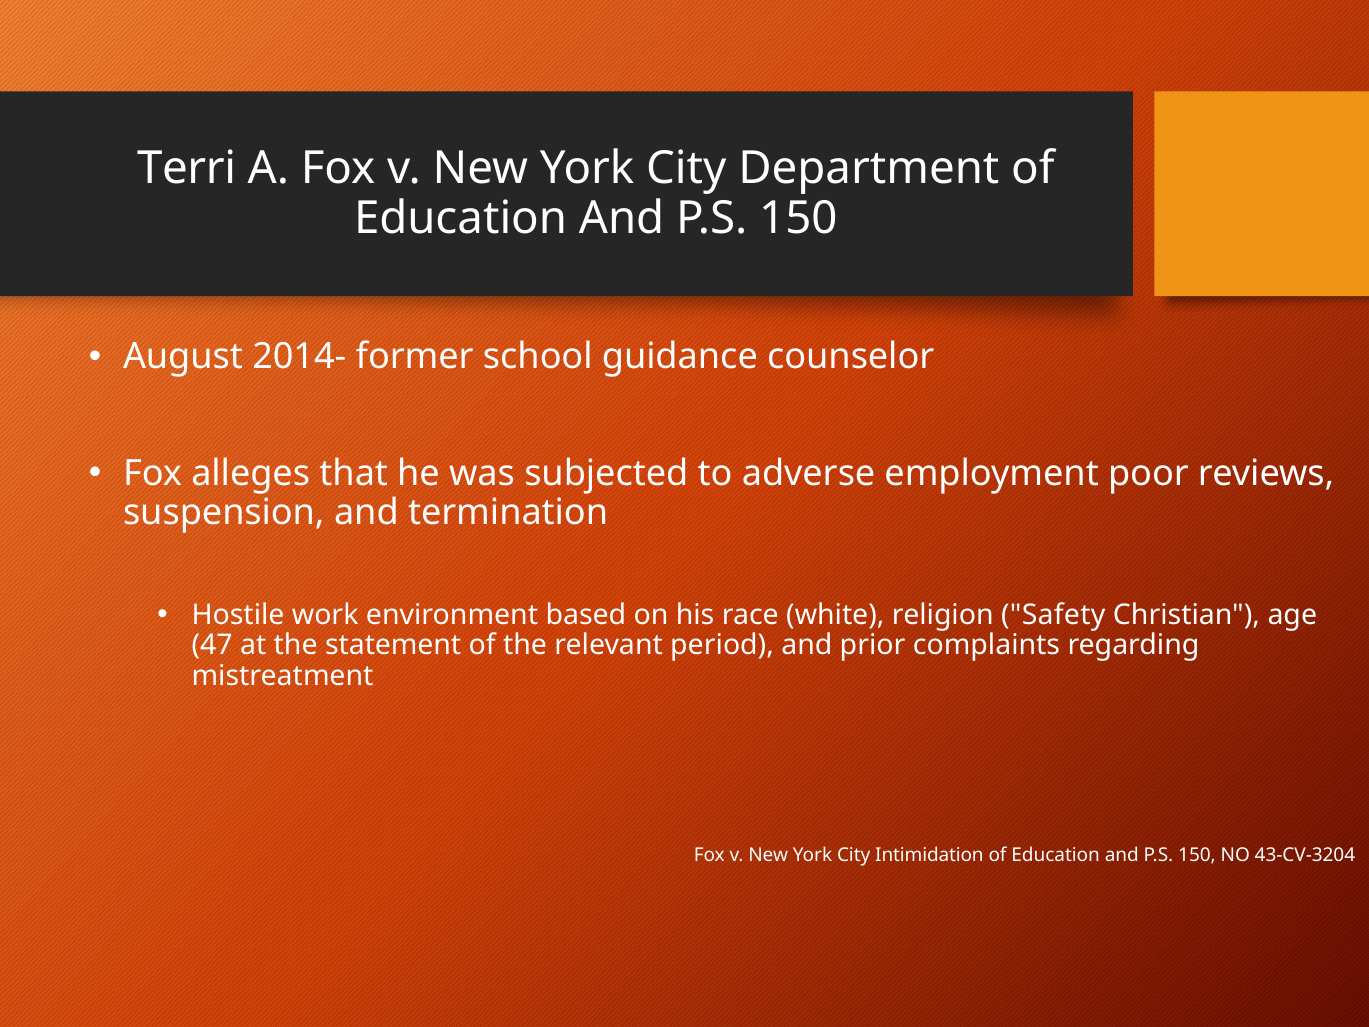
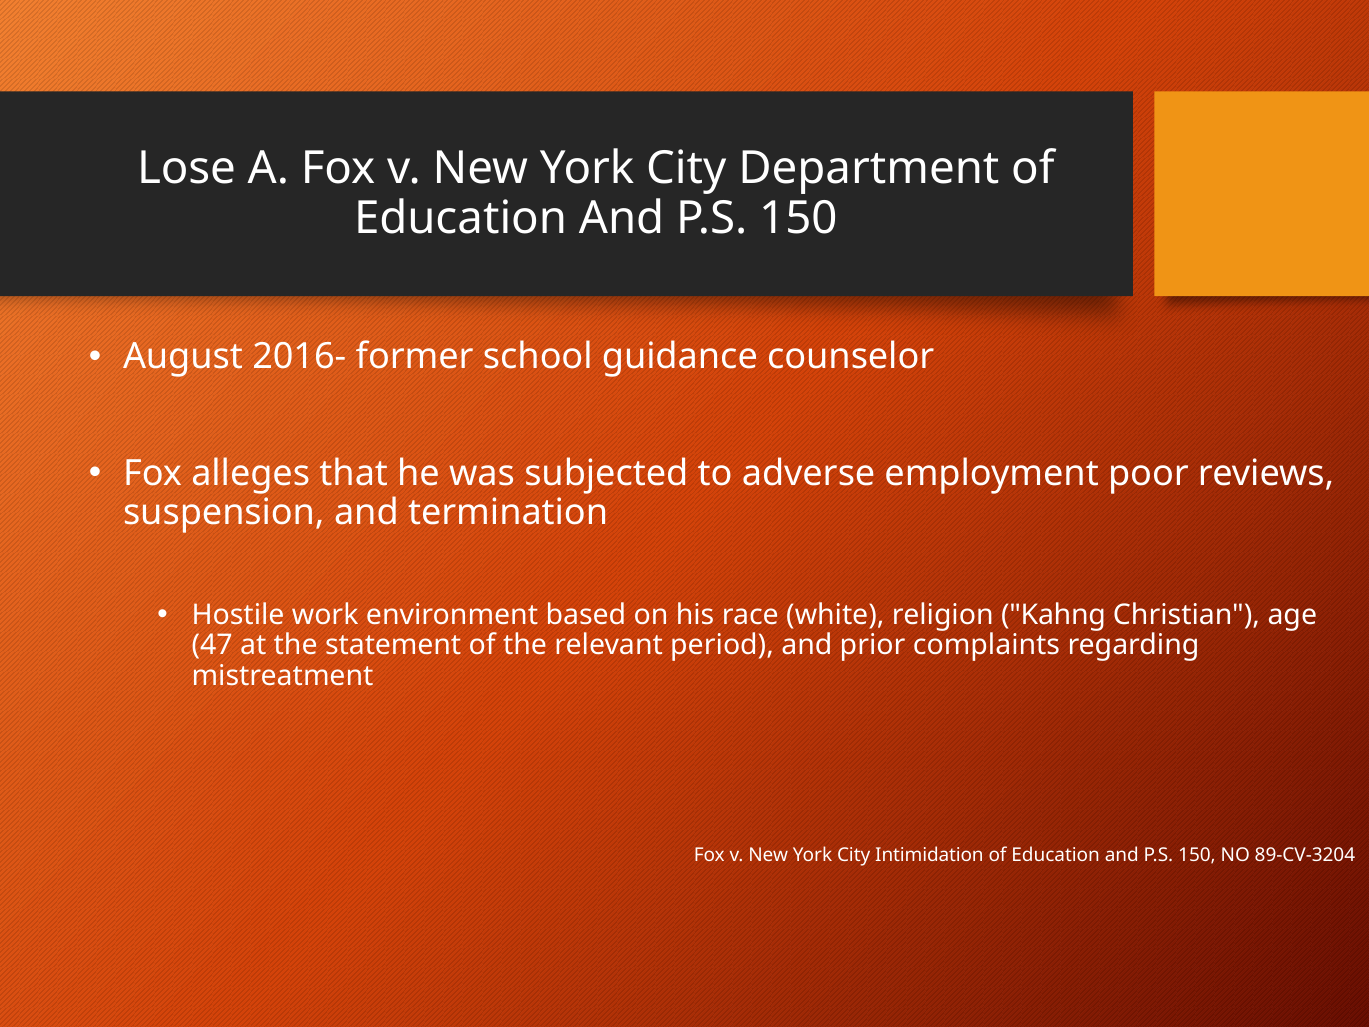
Terri: Terri -> Lose (186, 169)
2014-: 2014- -> 2016- (299, 357)
Safety: Safety -> Kahng (1053, 614)
43-CV-3204: 43-CV-3204 -> 89-CV-3204 (1305, 855)
